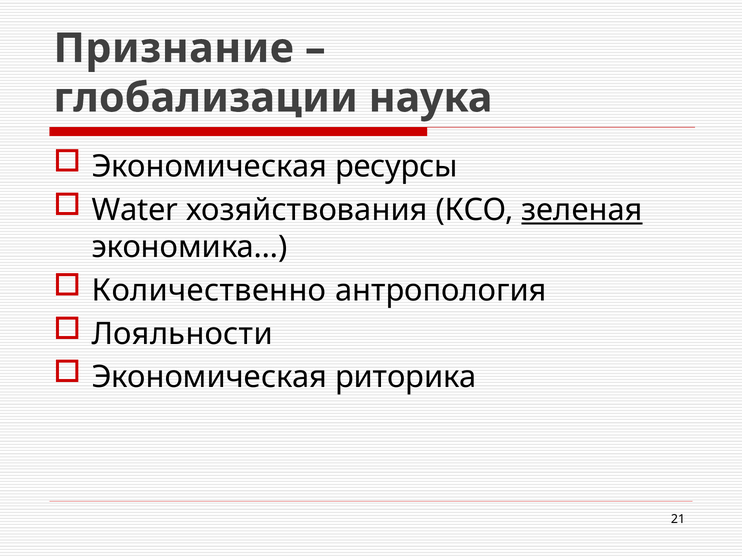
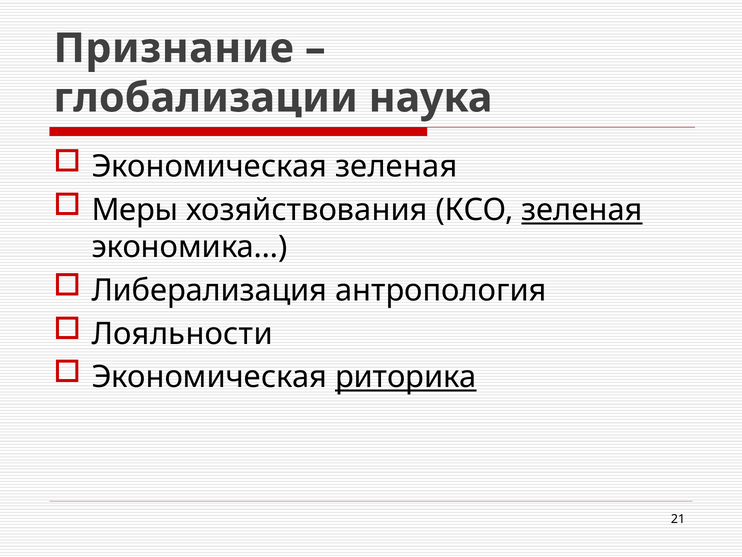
Экономическая ресурсы: ресурсы -> зеленая (396, 167)
Water: Water -> Меры (135, 210)
Количественно: Количественно -> Либерализация (209, 290)
риторика underline: none -> present (406, 377)
